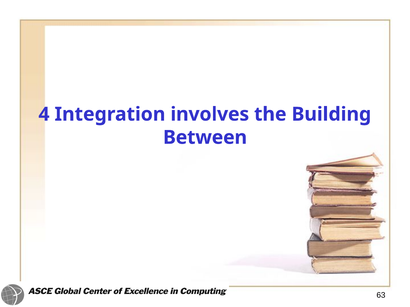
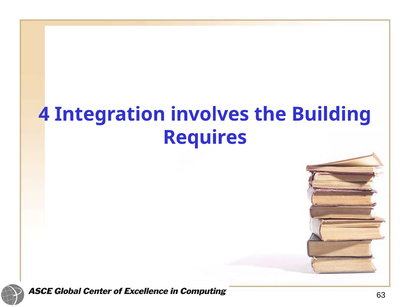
Between: Between -> Requires (205, 138)
